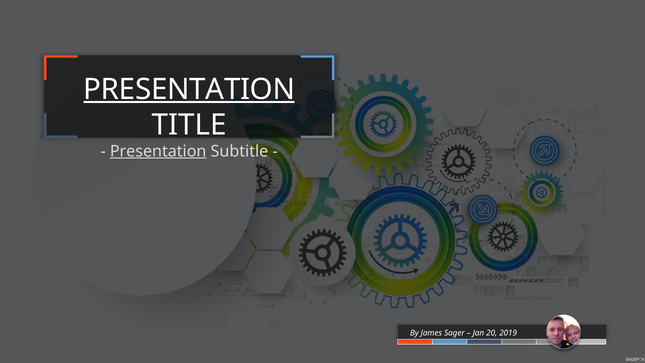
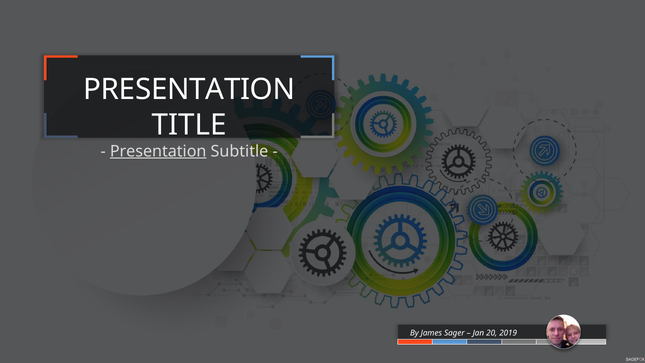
PRESENTATION underline: present -> none (189, 89)
